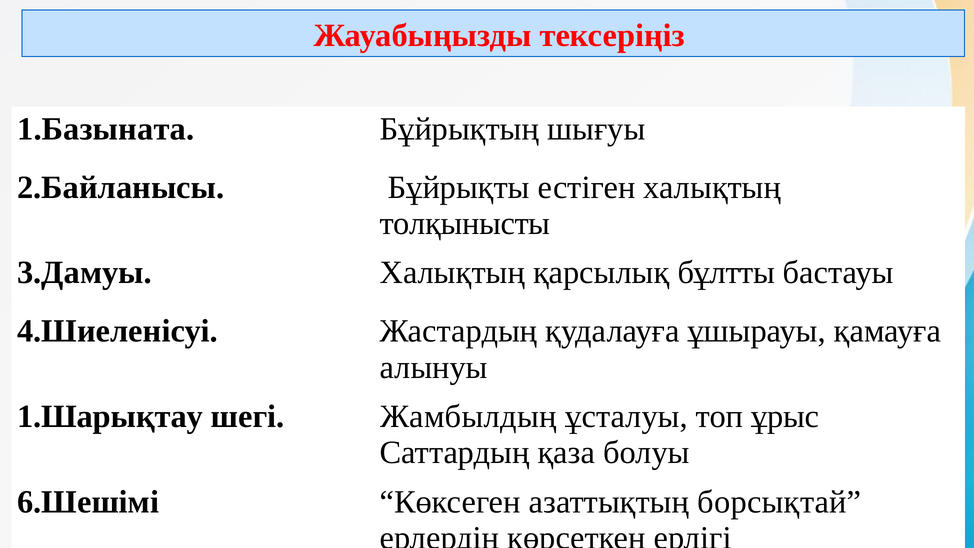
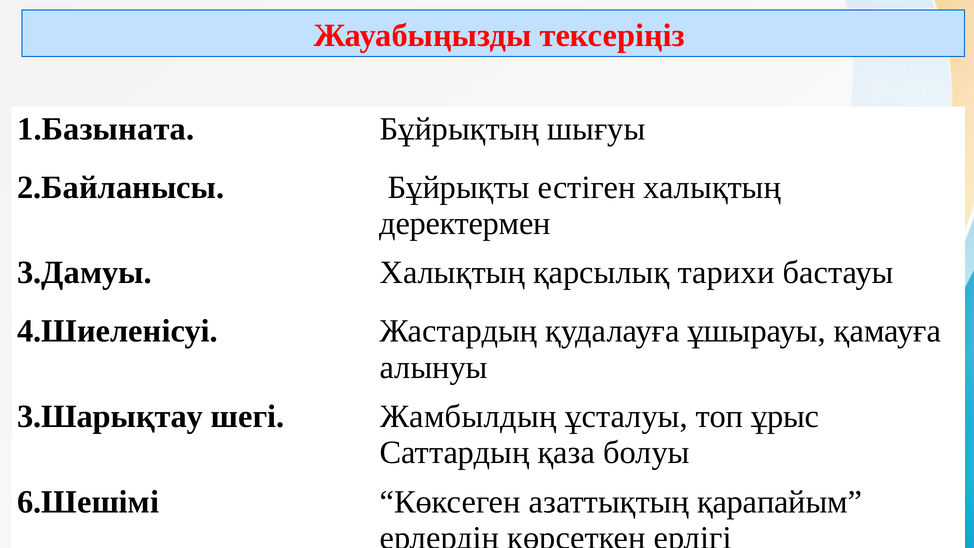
толқынысты: толқынысты -> деректермен (465, 223)
бұлтты: бұлтты -> тарихи (726, 273)
1.Шарықтау: 1.Шарықтау -> 3.Шарықтау (110, 416)
борсықтай: борсықтай -> қарапайым (780, 502)
